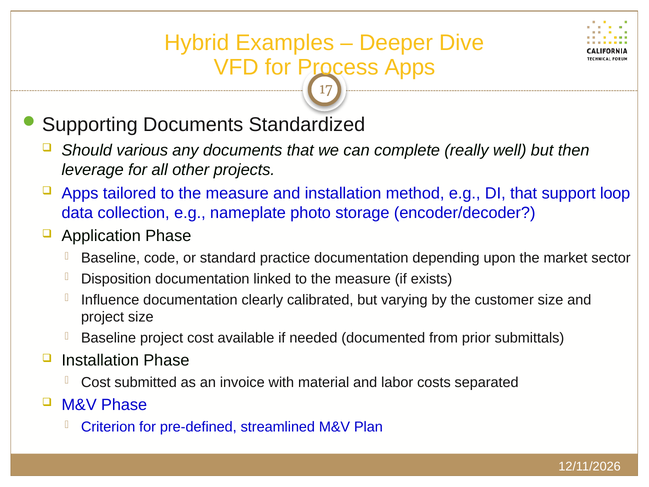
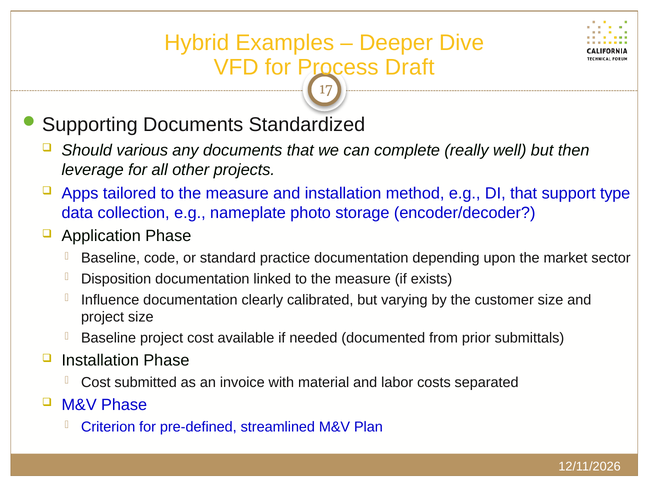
Process Apps: Apps -> Draft (410, 67)
loop: loop -> type (615, 193)
